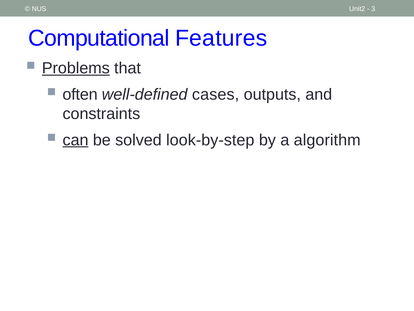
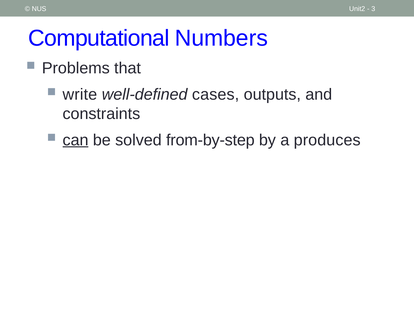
Features: Features -> Numbers (221, 38)
Problems underline: present -> none (76, 68)
often: often -> write (80, 94)
look-by-step: look-by-step -> from-by-step (210, 140)
algorithm: algorithm -> produces (327, 140)
